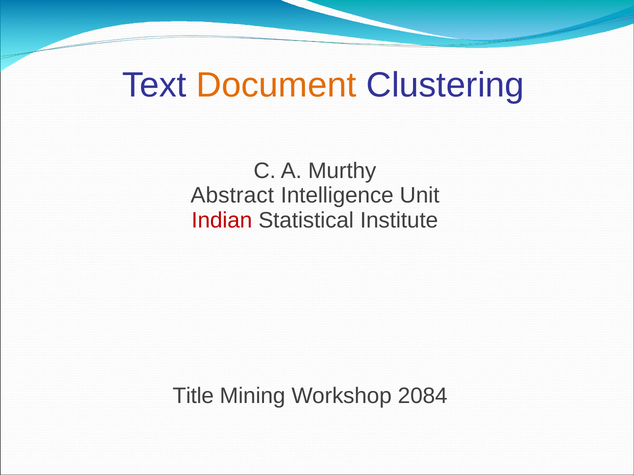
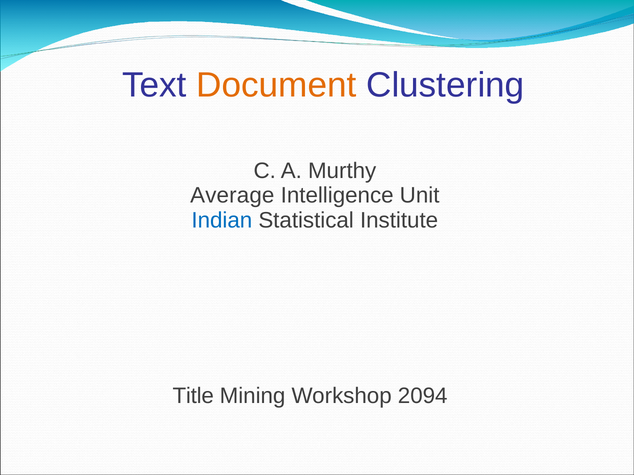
Abstract: Abstract -> Average (232, 196)
Indian colour: red -> blue (222, 221)
2084: 2084 -> 2094 (423, 396)
